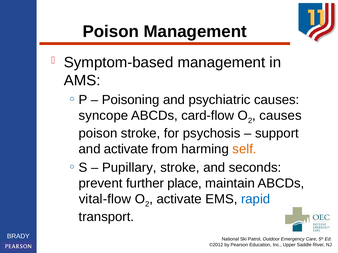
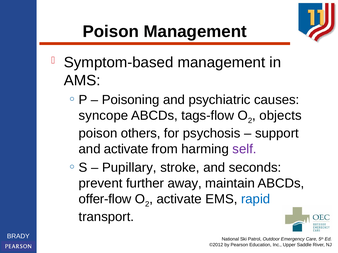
card-flow: card-flow -> tags-flow (208, 116)
causes: causes -> objects (281, 116)
poison stroke: stroke -> others (141, 134)
self colour: orange -> purple (245, 149)
place: place -> away (185, 184)
vital-flow: vital-flow -> offer-flow (105, 199)
